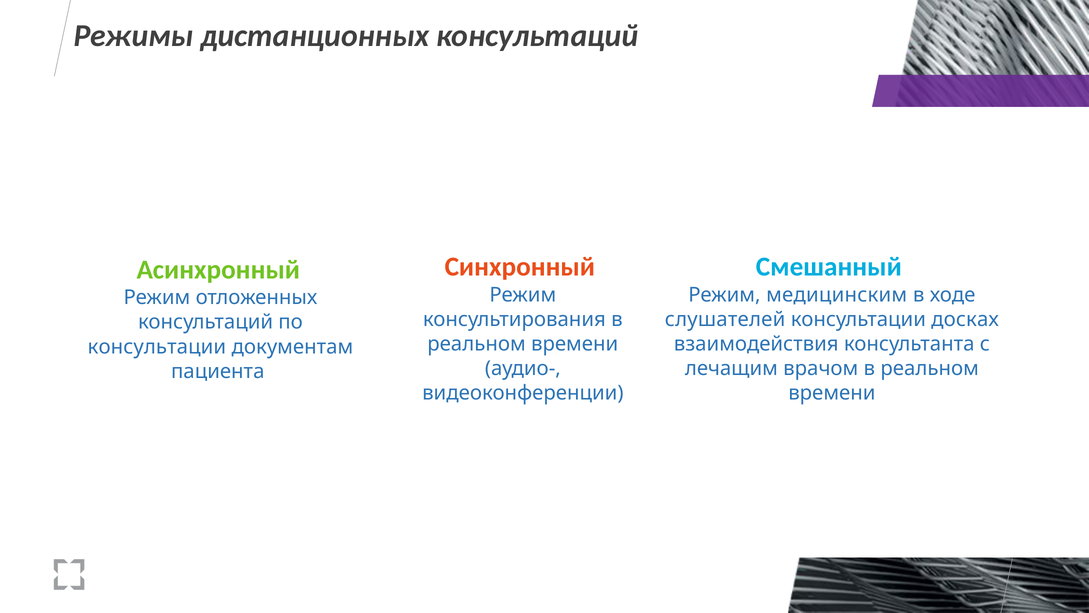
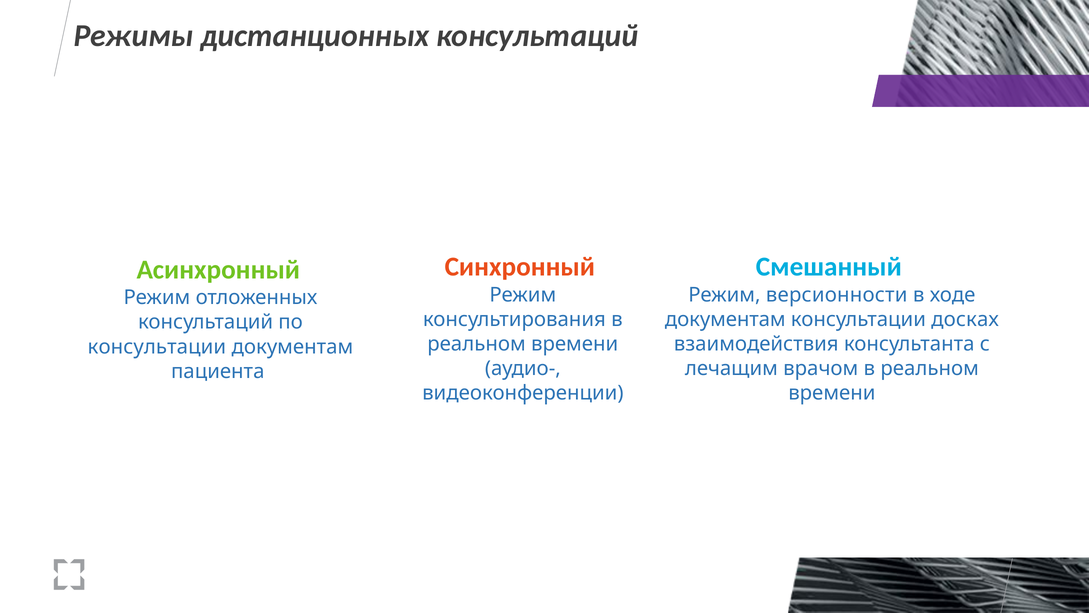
медицинским: медицинским -> версионности (837, 295)
слушателей: слушателей -> документам (725, 319)
